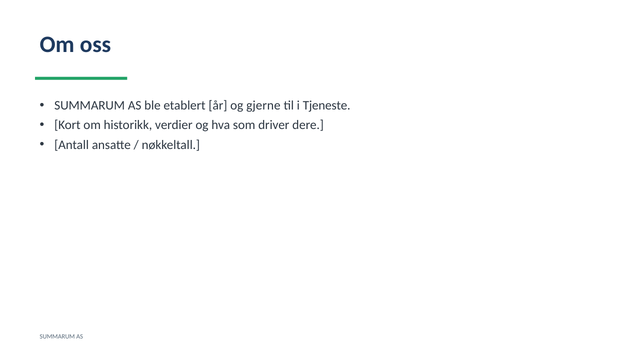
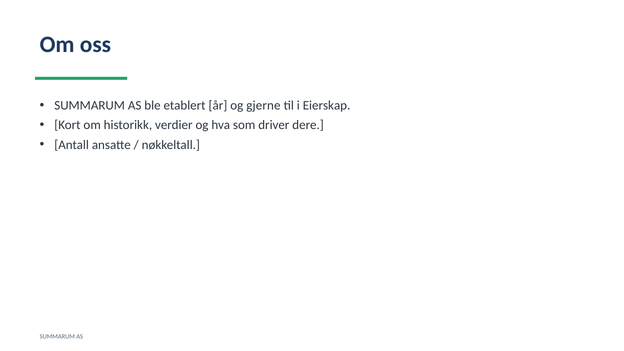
Tjeneste: Tjeneste -> Eierskap (327, 106)
